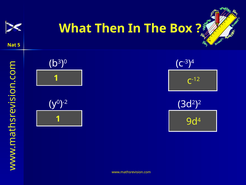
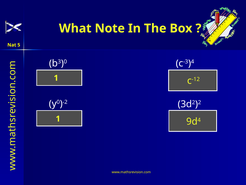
Then: Then -> Note (110, 28)
